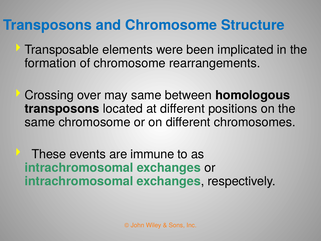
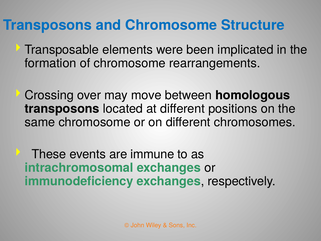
may same: same -> move (146, 95)
intrachromosomal: intrachromosomal -> immunodeficiency (79, 181)
